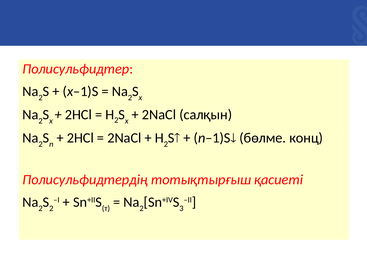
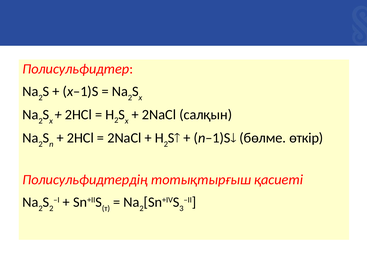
конц: конц -> өткір (306, 138)
